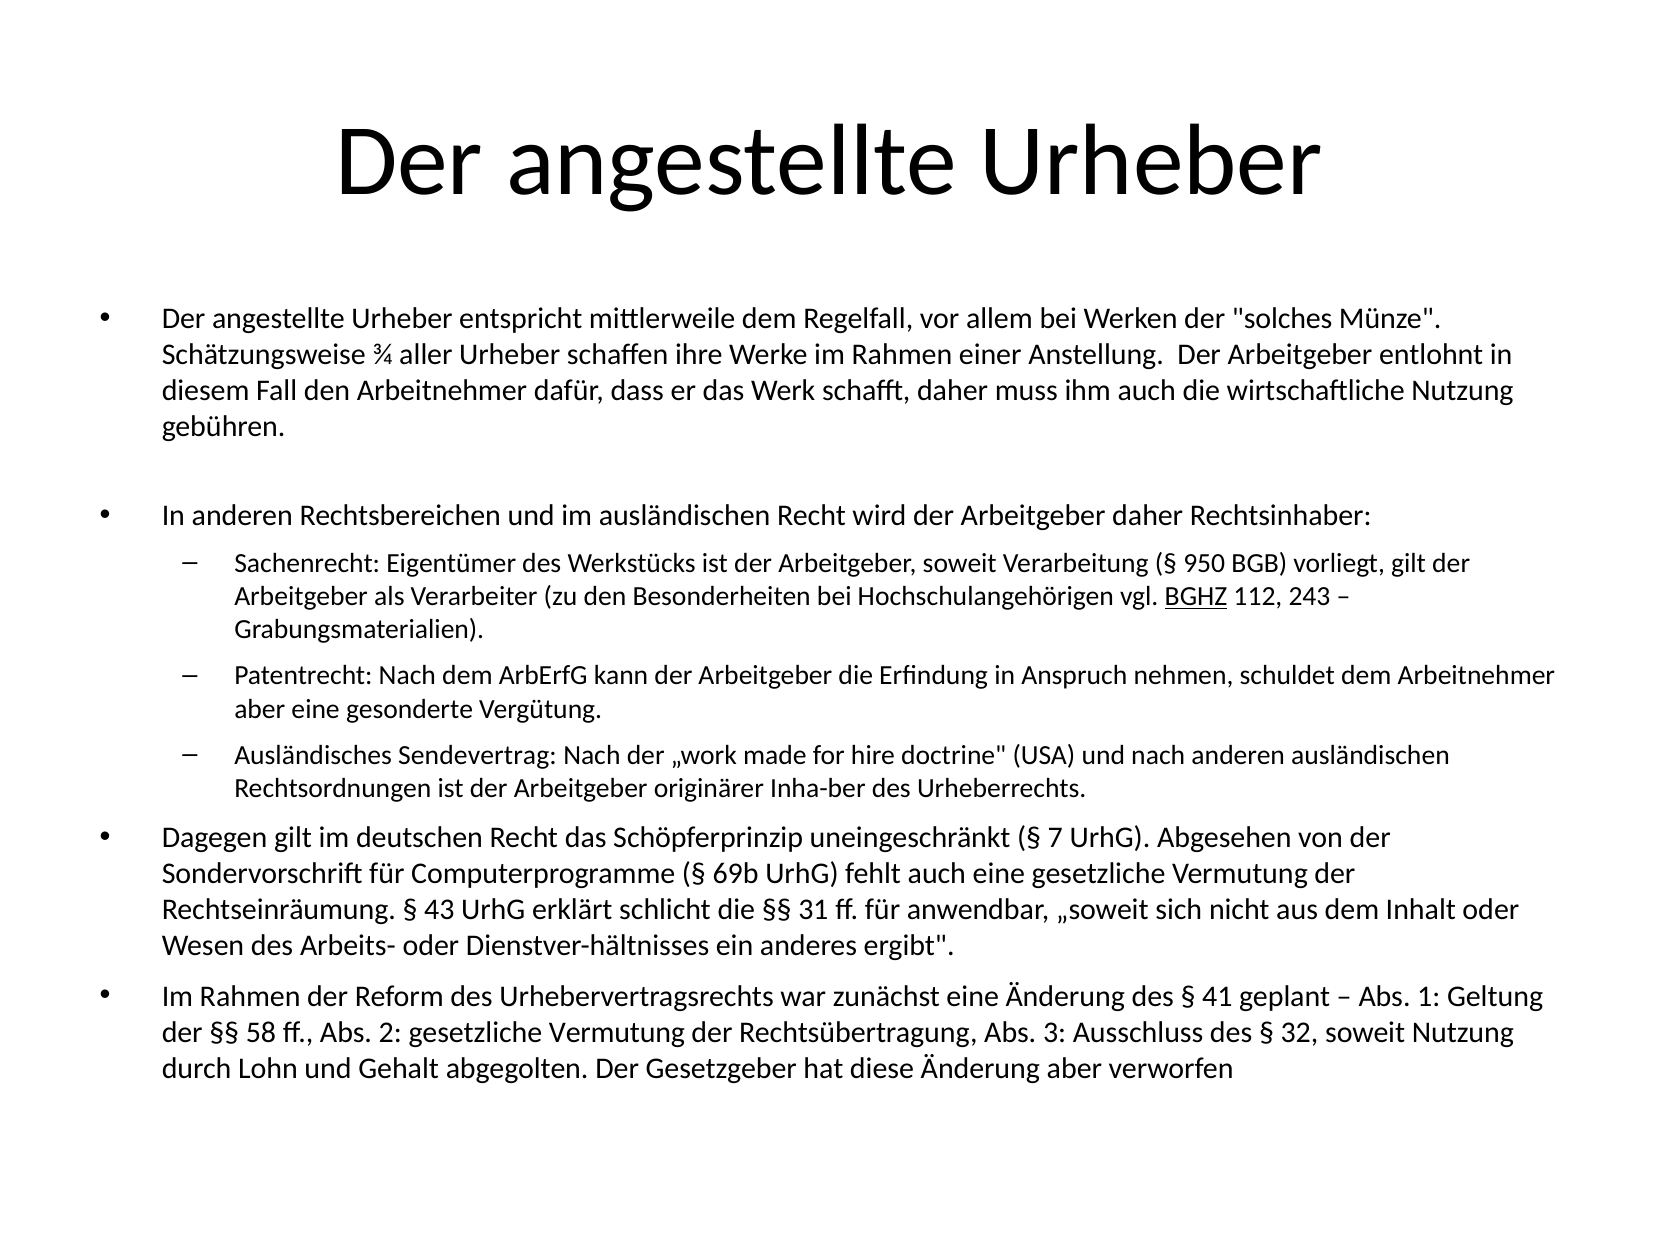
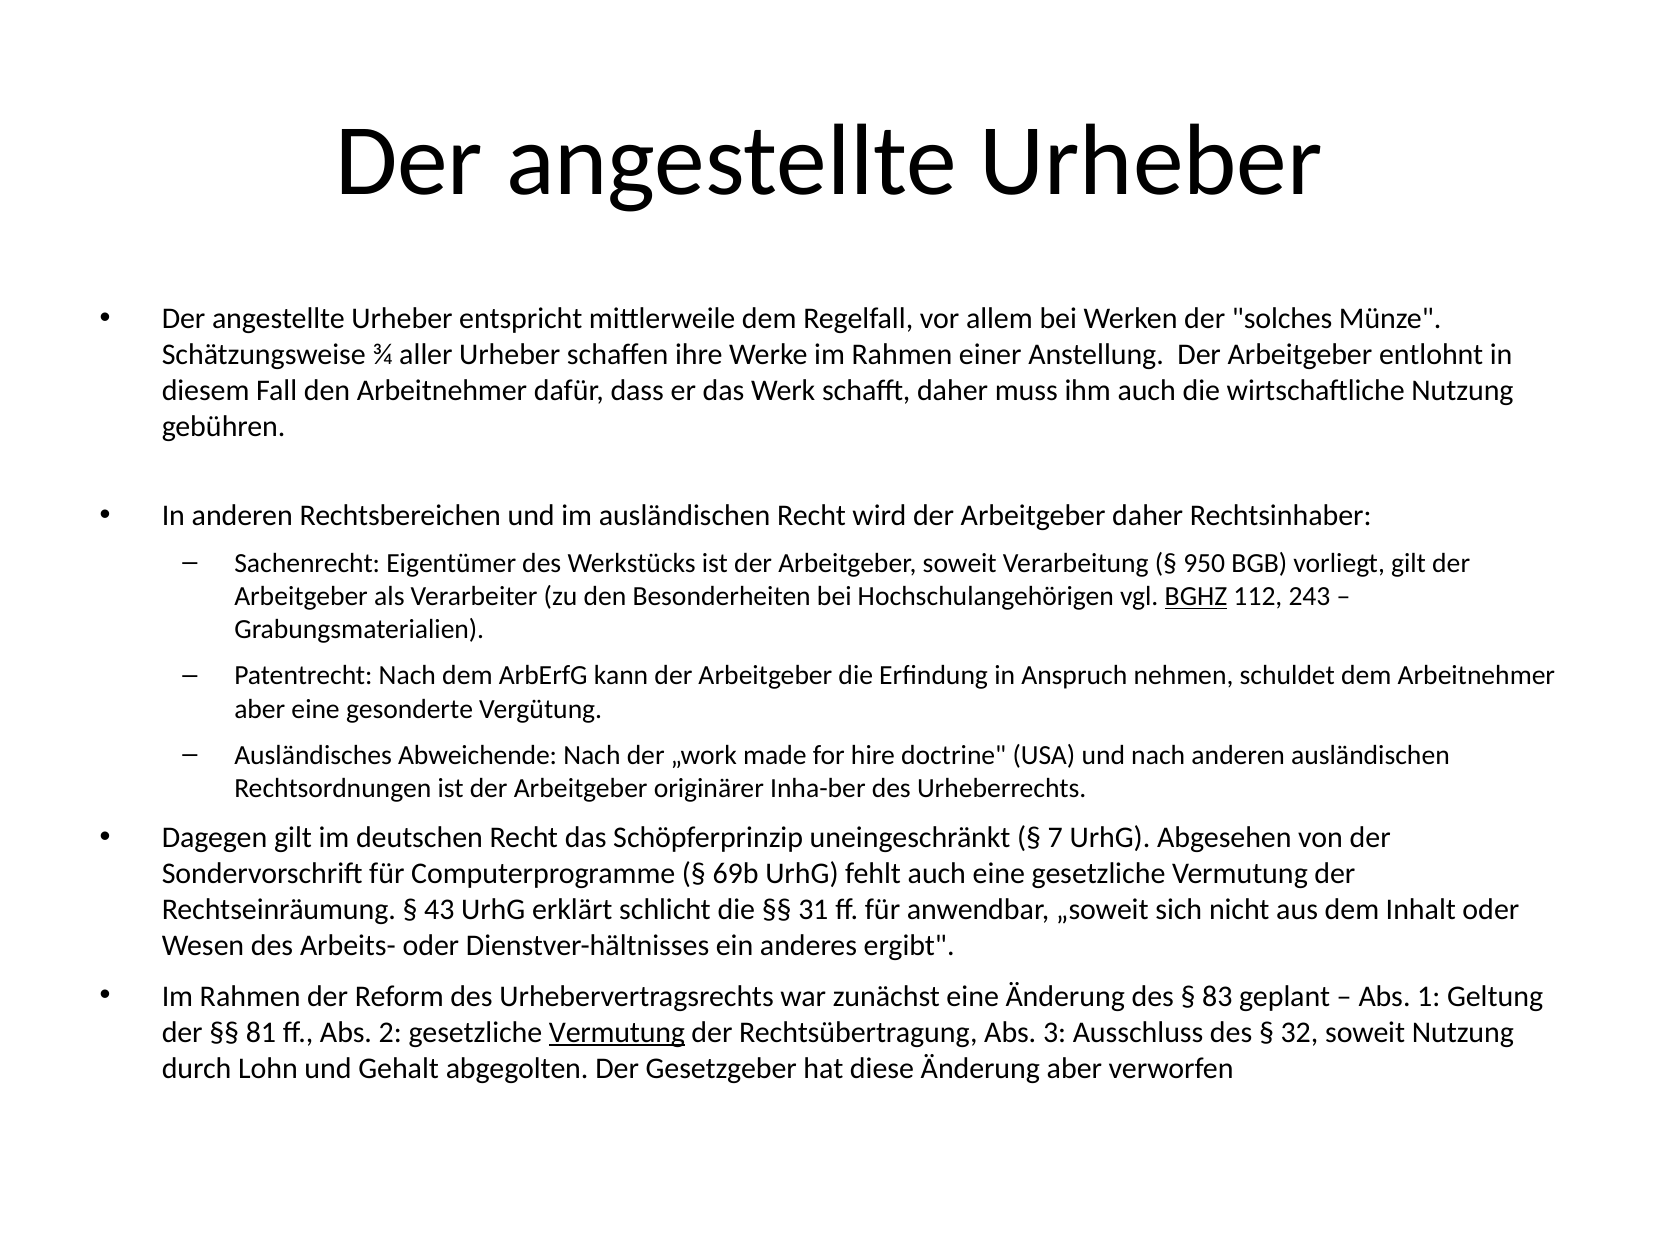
Sendevertrag: Sendevertrag -> Abweichende (478, 755)
41: 41 -> 83 (1217, 997)
58: 58 -> 81 (261, 1033)
Vermutung underline: none -> present (617, 1033)
